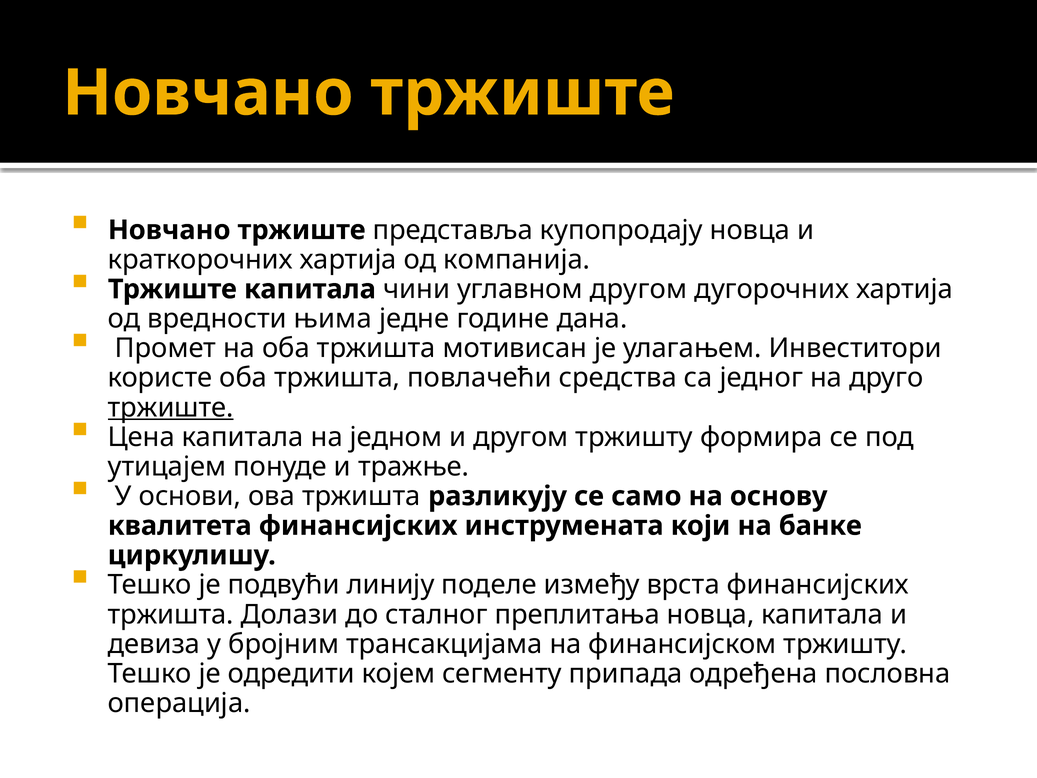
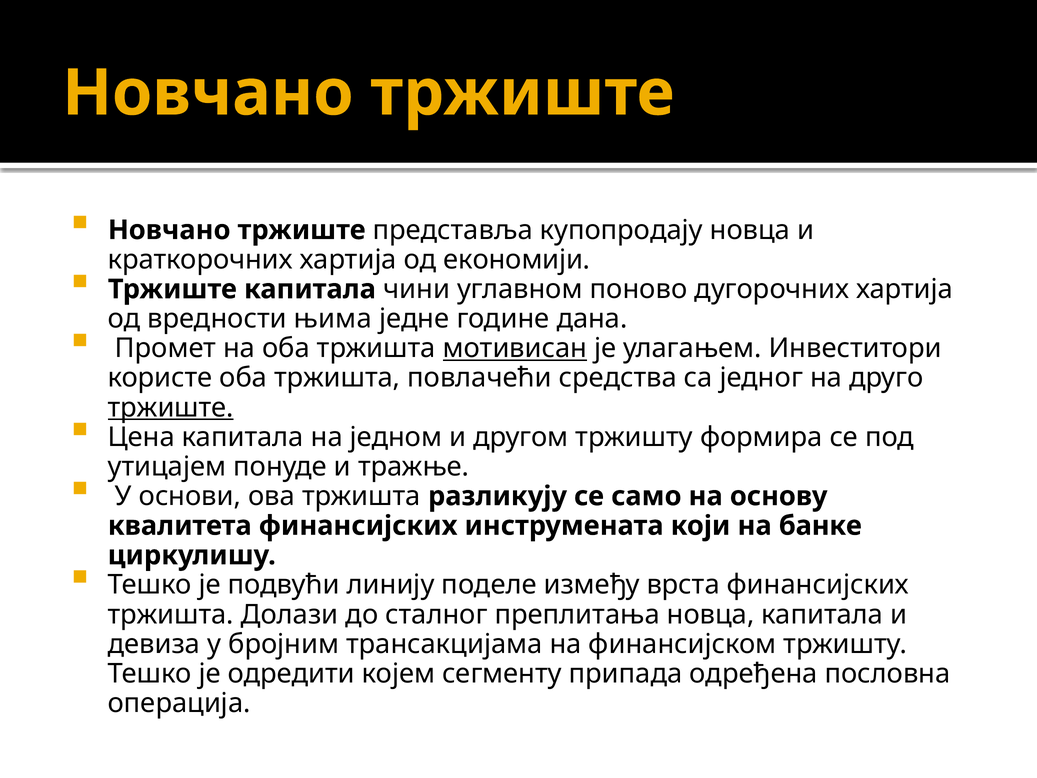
компанија: компанија -> економији (517, 260)
углавном другом: другом -> поново (639, 289)
мотивисан underline: none -> present (515, 348)
